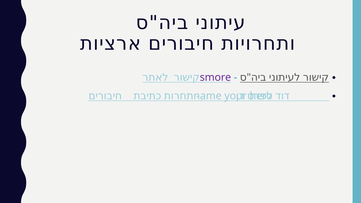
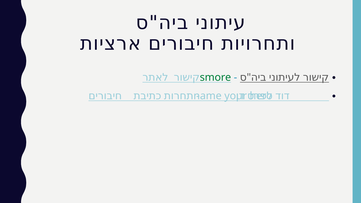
smore colour: purple -> green (215, 78)
